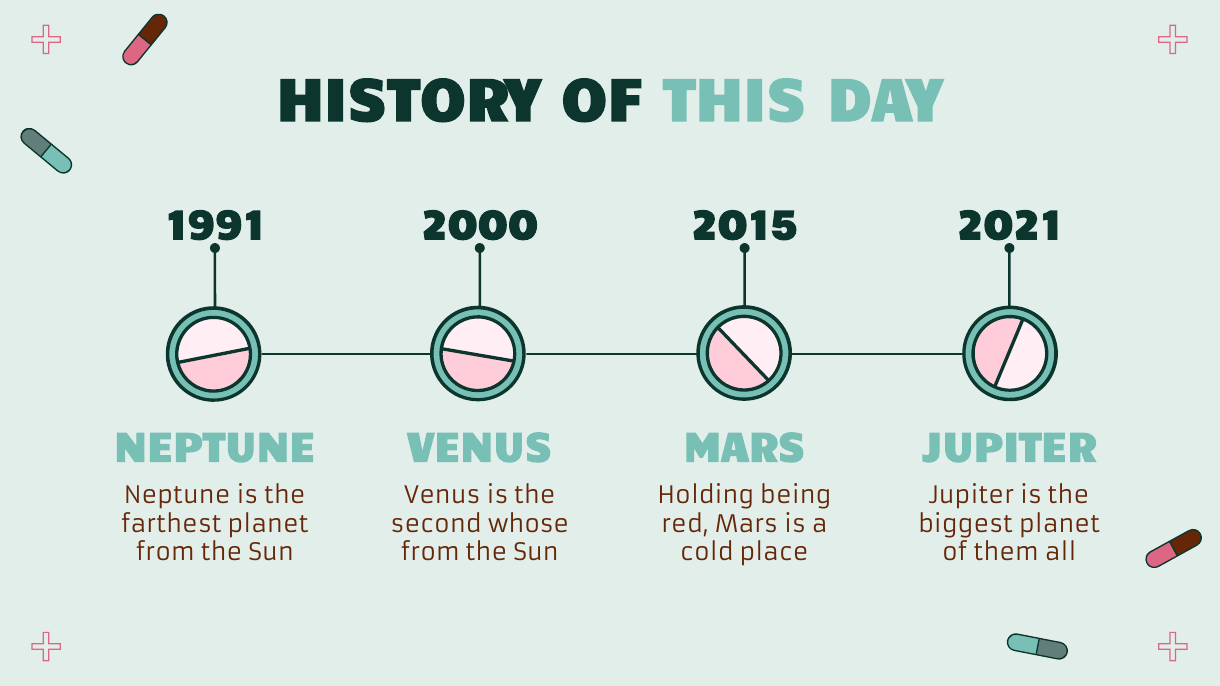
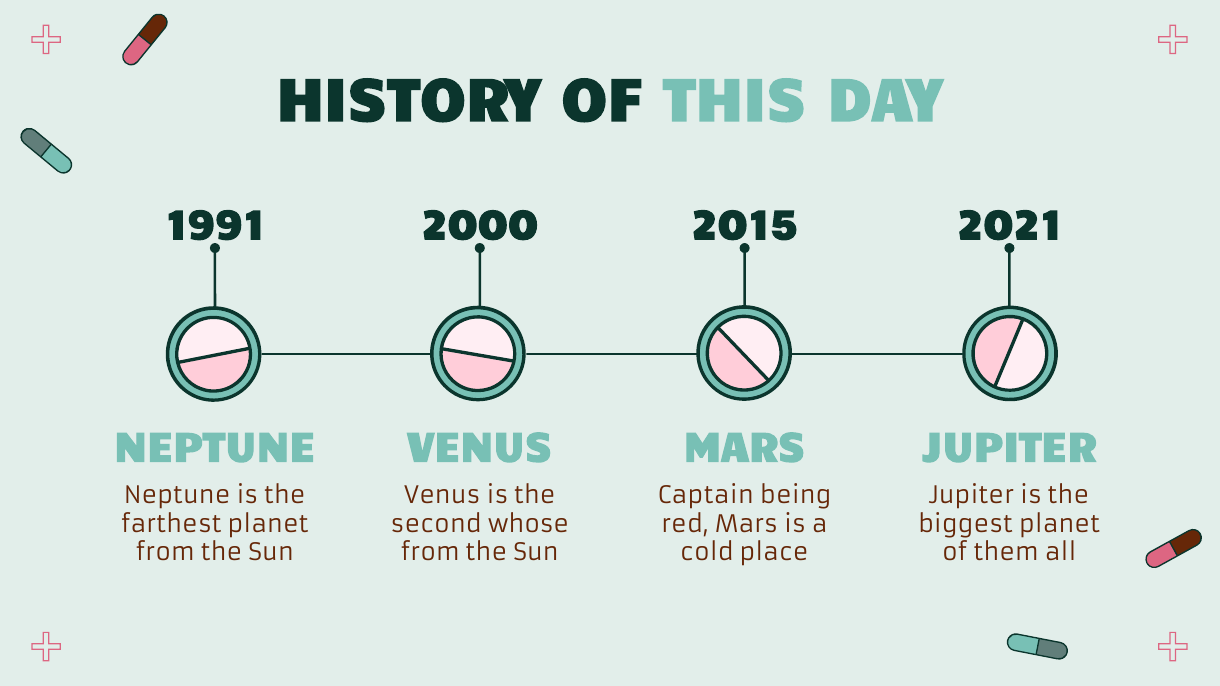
Holding: Holding -> Captain (706, 496)
